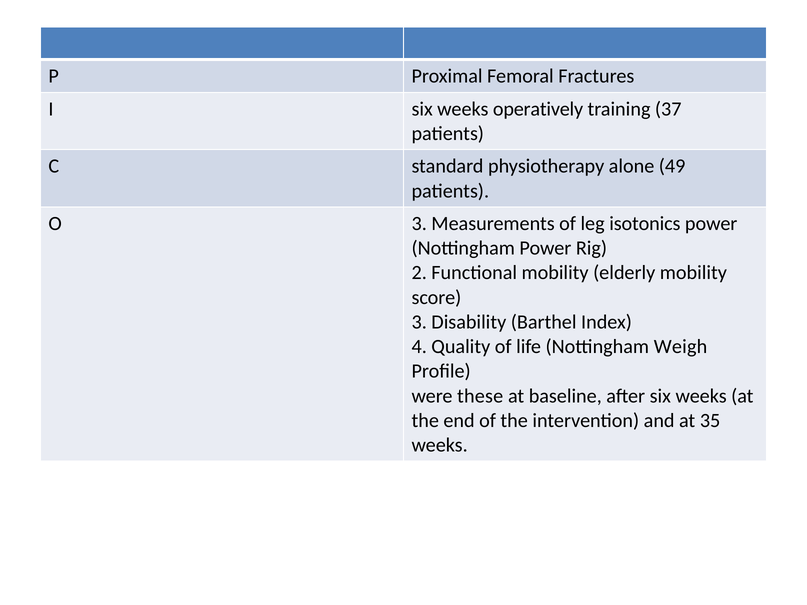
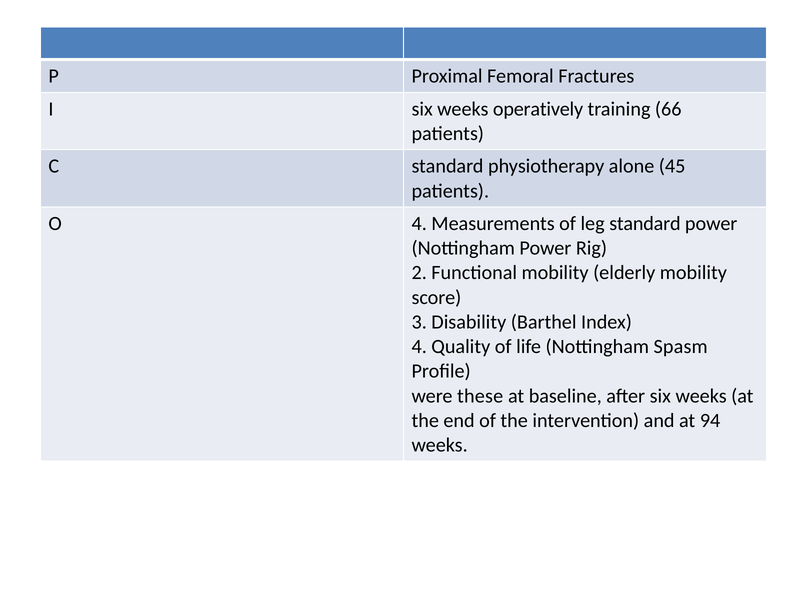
37: 37 -> 66 (668, 109)
49: 49 -> 45 (672, 166)
O 3: 3 -> 4 (419, 224)
leg isotonics: isotonics -> standard (645, 224)
Weigh: Weigh -> Spasm (681, 347)
35: 35 -> 94 (710, 421)
